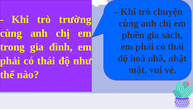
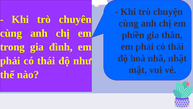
trường: trường -> chuyên (75, 19)
sách: sách -> thân (172, 35)
